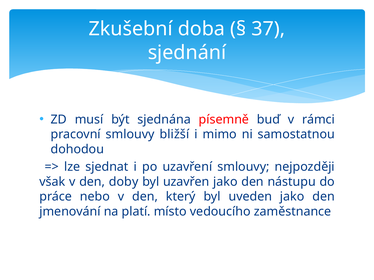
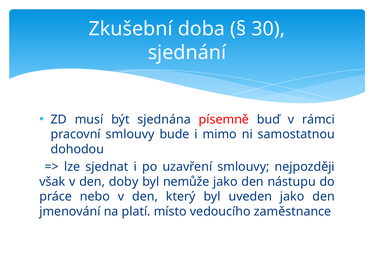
37: 37 -> 30 (268, 29)
bližší: bližší -> bude (175, 135)
uzavřen: uzavřen -> nemůže (186, 182)
